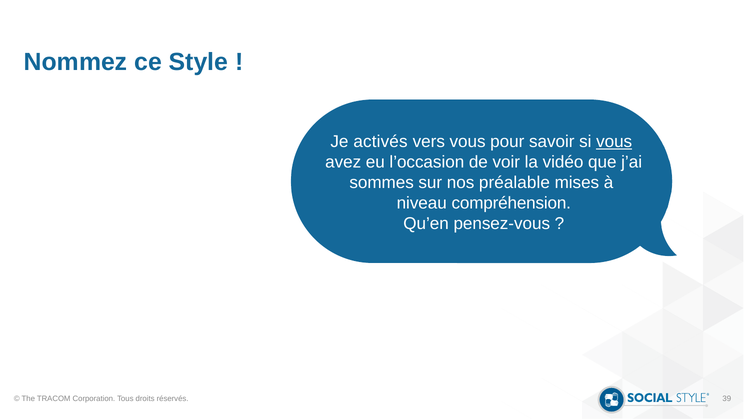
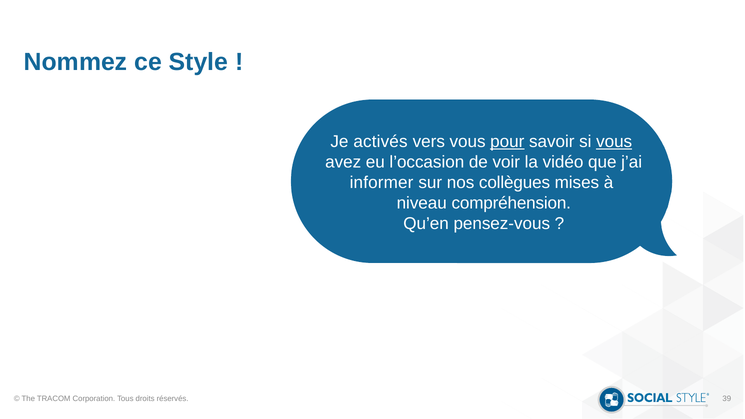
pour underline: none -> present (507, 142)
sommes: sommes -> informer (382, 182)
préalable: préalable -> collègues (515, 182)
